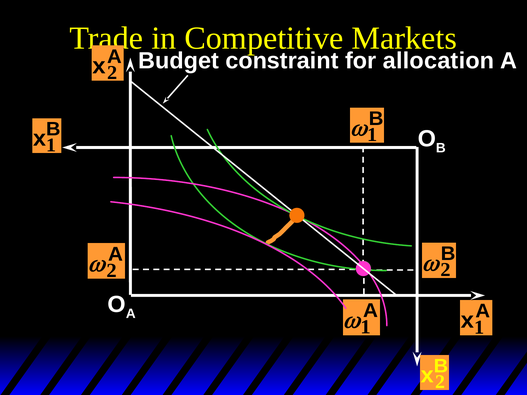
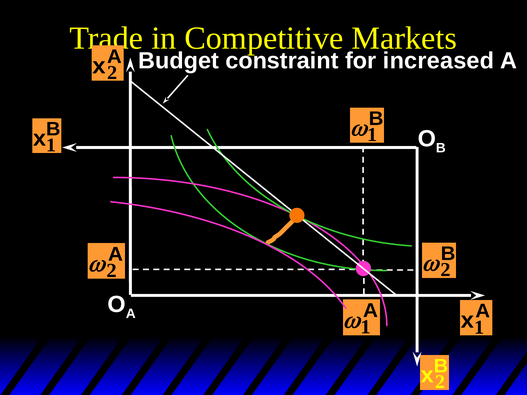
allocation: allocation -> increased (439, 61)
